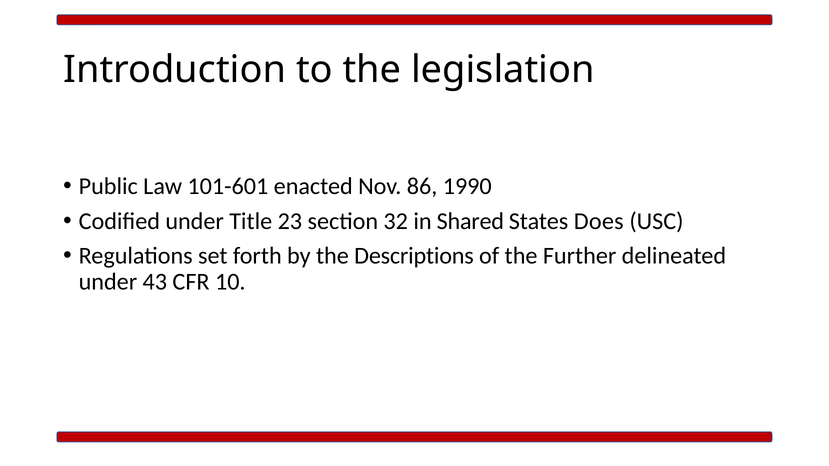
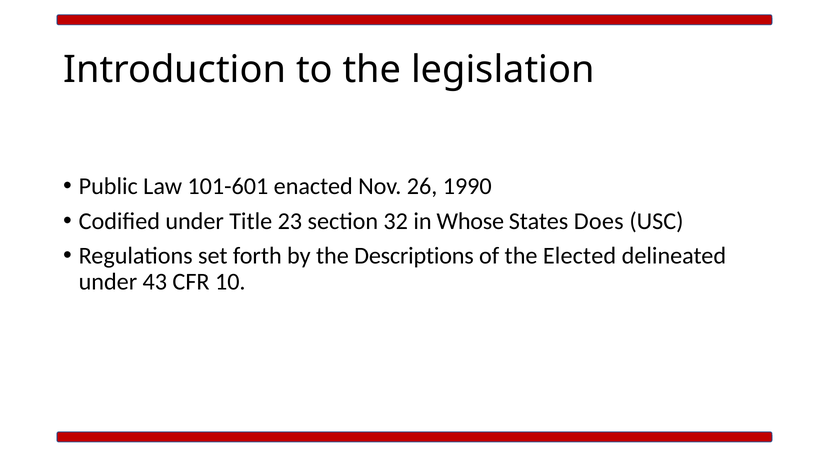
86: 86 -> 26 (422, 186)
Shared: Shared -> Whose (470, 221)
Further: Further -> Elected (580, 256)
